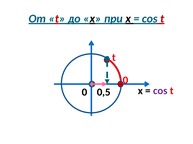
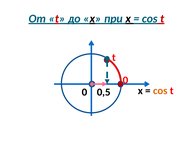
cos colour: purple -> orange (160, 91)
